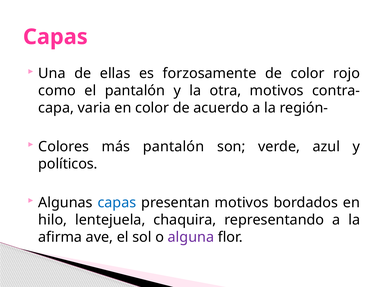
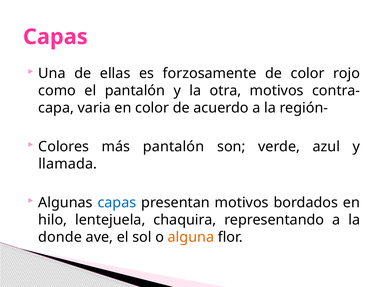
políticos: políticos -> llamada (68, 164)
afirma: afirma -> donde (60, 237)
alguna colour: purple -> orange (191, 237)
